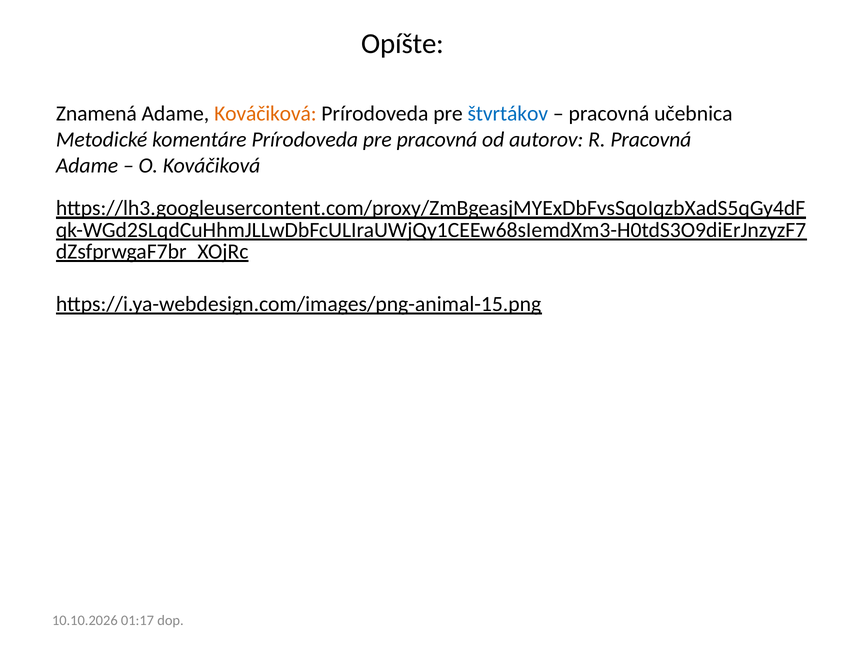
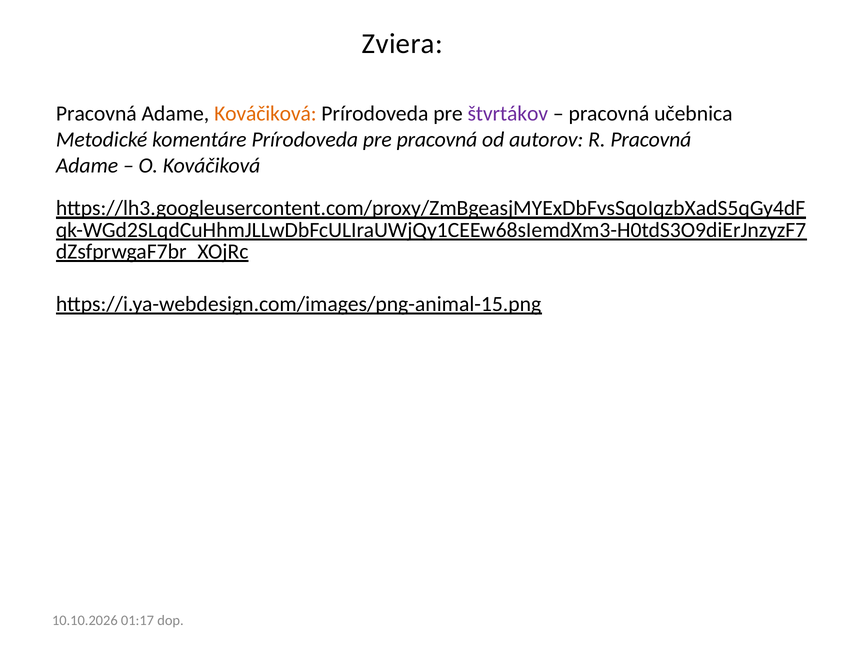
Opíšte: Opíšte -> Zviera (402, 44)
Znamená: Znamená -> Pracovná (96, 114)
štvrtákov colour: blue -> purple (508, 114)
